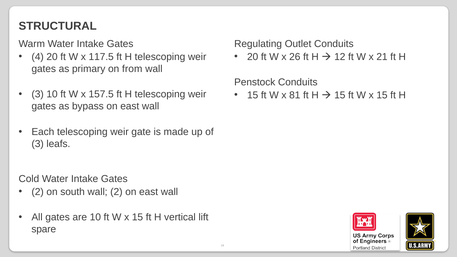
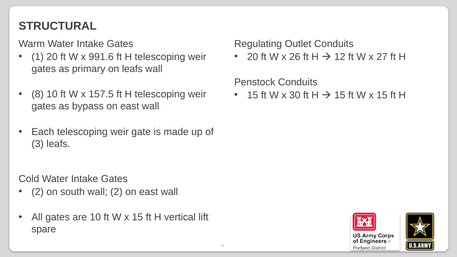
4: 4 -> 1 (38, 57)
117.5: 117.5 -> 991.6 (101, 57)
21: 21 -> 27 (382, 57)
on from: from -> leafs (132, 69)
3: 3 -> 8 (38, 94)
81: 81 -> 30 (295, 95)
